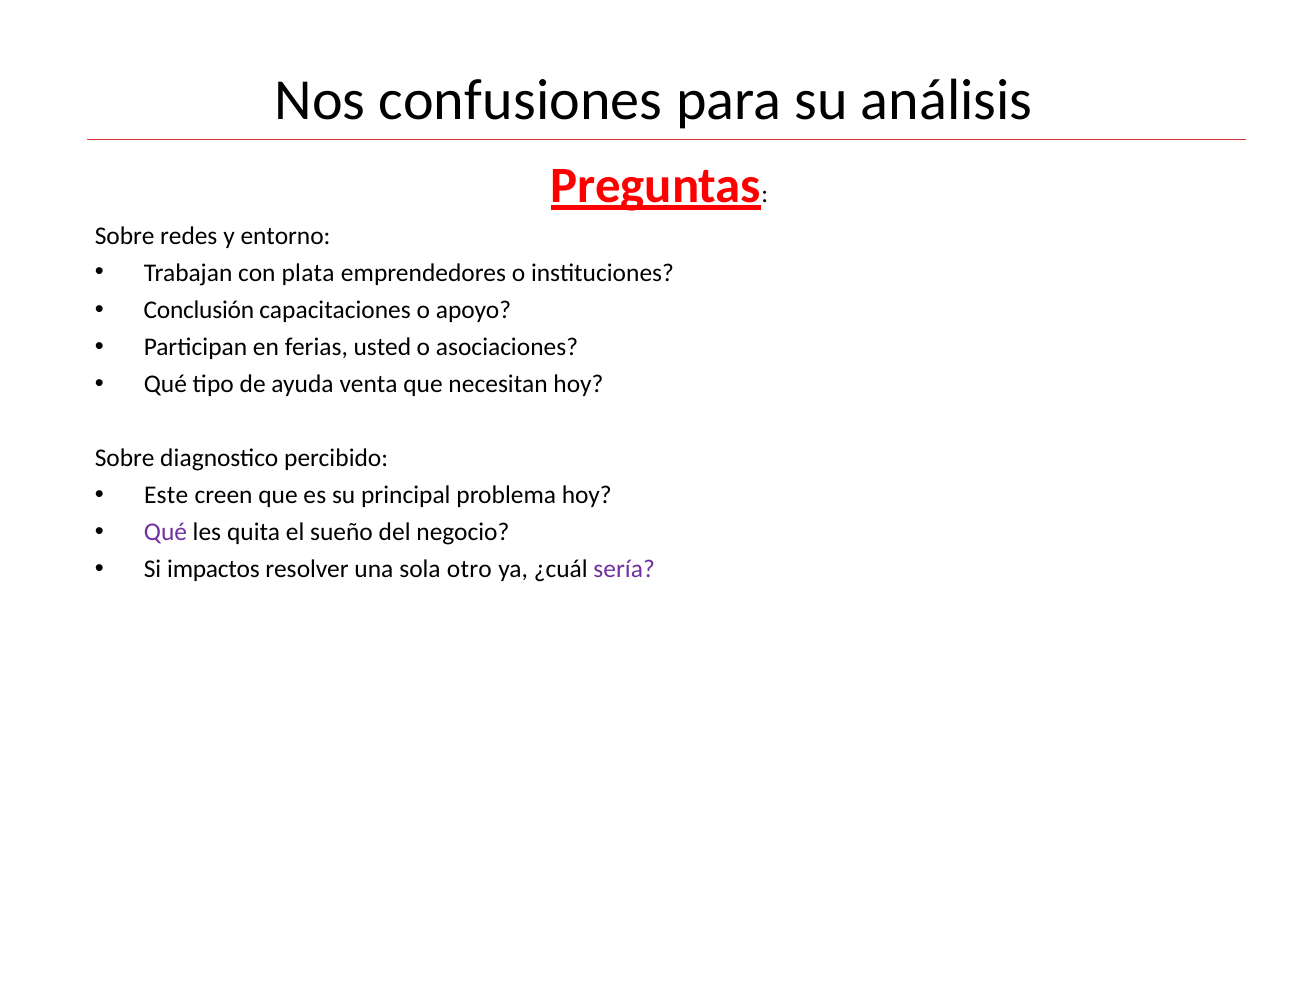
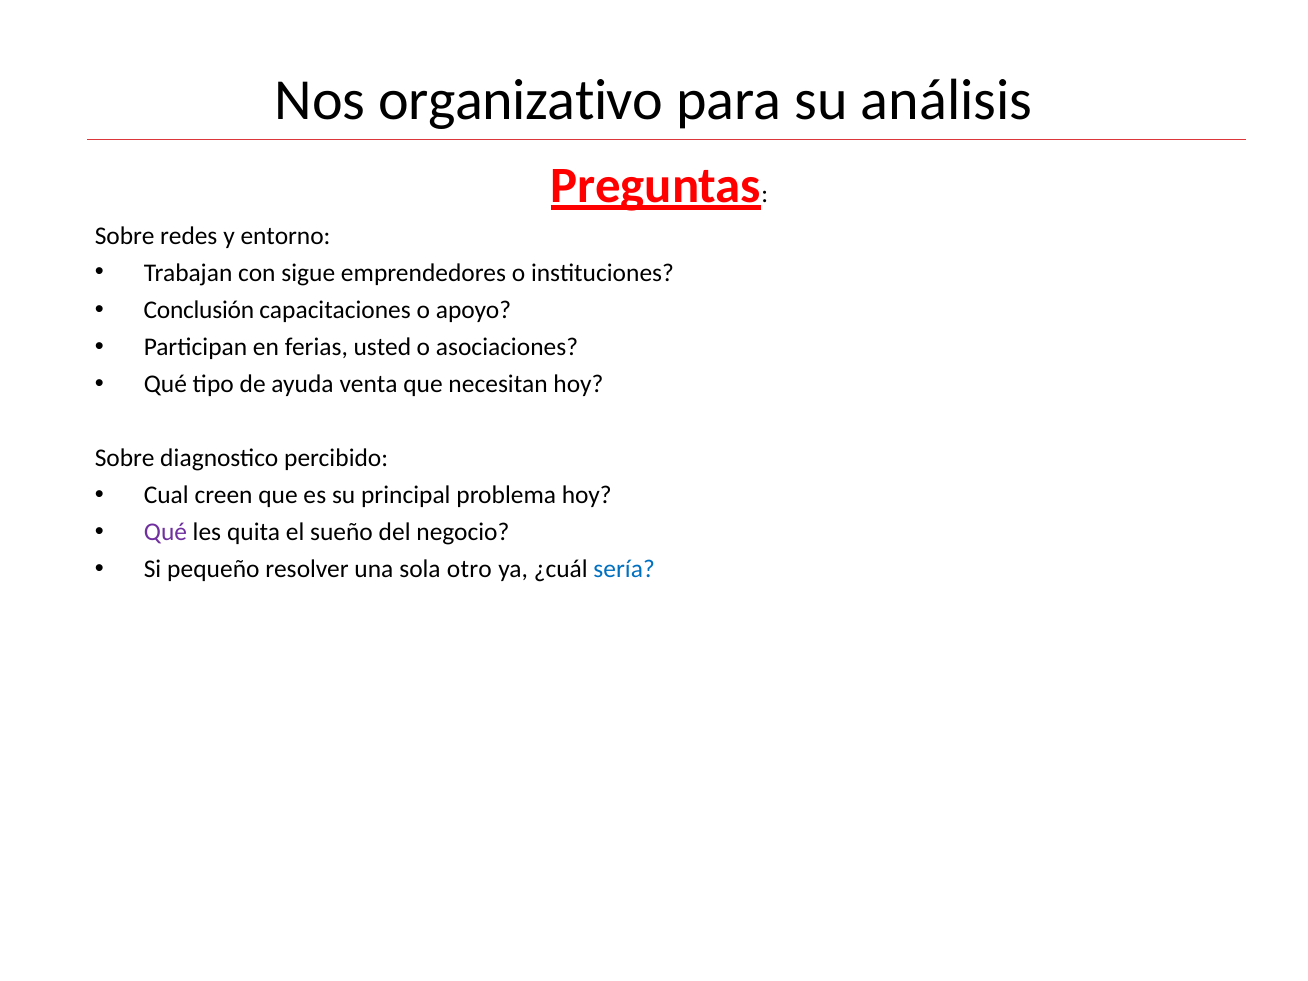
confusiones: confusiones -> organizativo (521, 100)
plata: plata -> sigue (308, 273)
Este: Este -> Cual (166, 495)
impactos: impactos -> pequeño (213, 570)
sería colour: purple -> blue (624, 570)
